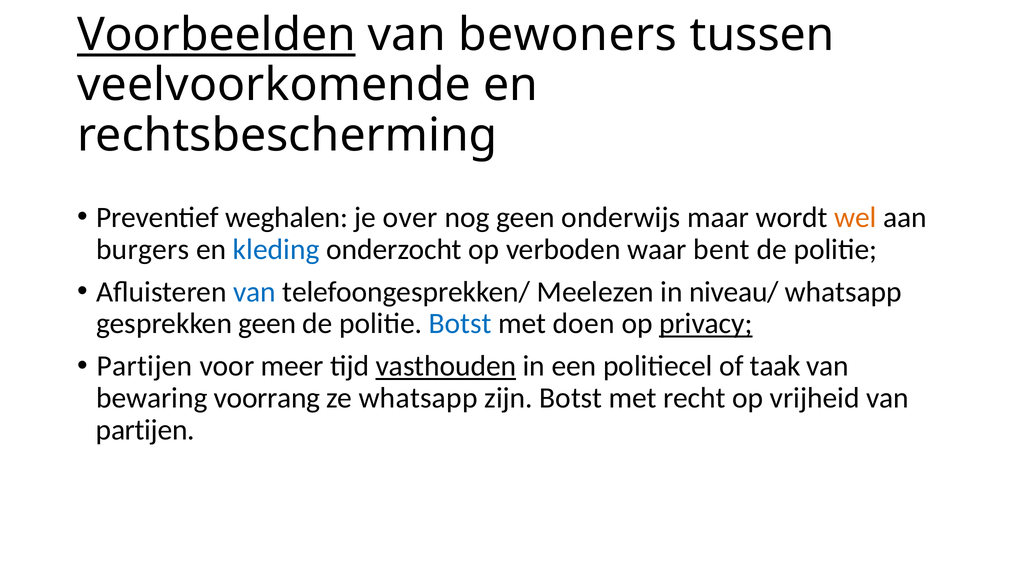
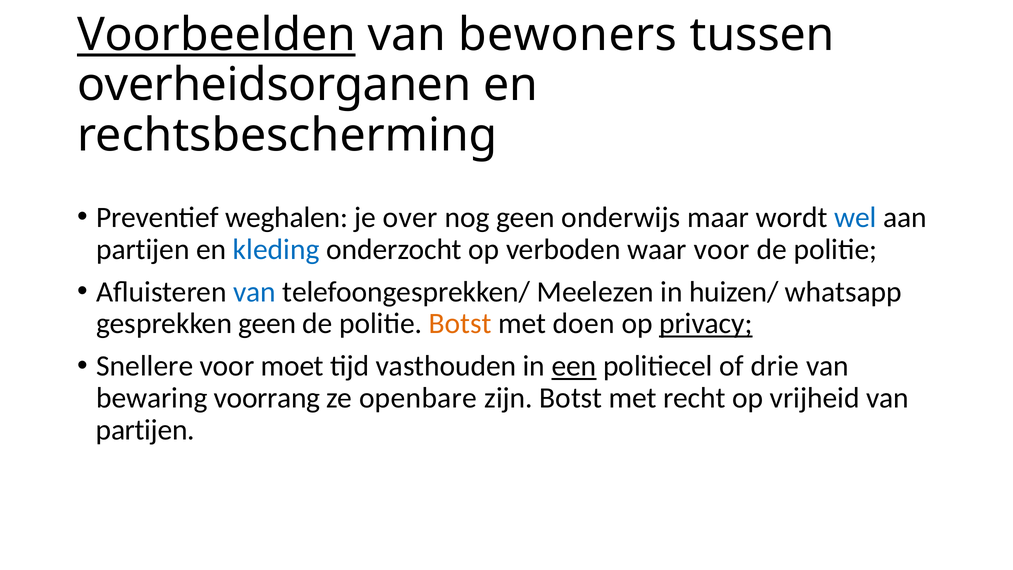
veelvoorkomende: veelvoorkomende -> overheidsorganen (274, 85)
wel colour: orange -> blue (855, 217)
burgers: burgers -> partijen (143, 249)
waar bent: bent -> voor (721, 249)
niveau/: niveau/ -> huizen/ (734, 292)
Botst colour: blue -> orange (460, 324)
Partijen: Partijen -> Snellere (145, 366)
meer: meer -> moet (292, 366)
vasthouden underline: present -> none (446, 366)
een underline: none -> present (574, 366)
taak: taak -> drie (775, 366)
ze whatsapp: whatsapp -> openbare (418, 398)
